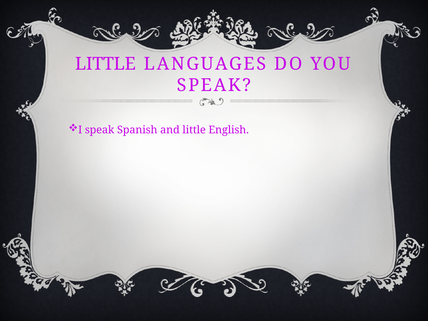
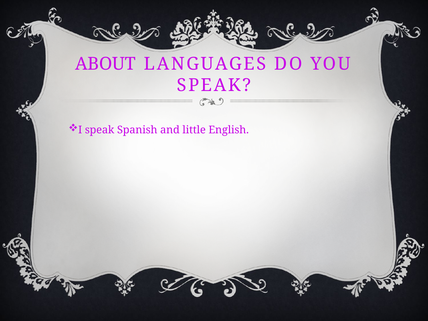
LITTLE: LITTLE -> ABOUT (105, 64)
